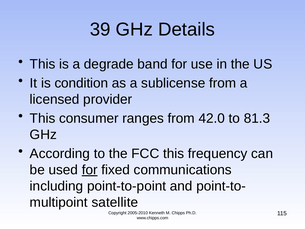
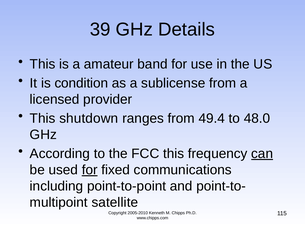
degrade: degrade -> amateur (109, 64)
consumer: consumer -> shutdown (89, 118)
42.0: 42.0 -> 49.4 (212, 118)
81.3: 81.3 -> 48.0 (257, 118)
can underline: none -> present (262, 153)
